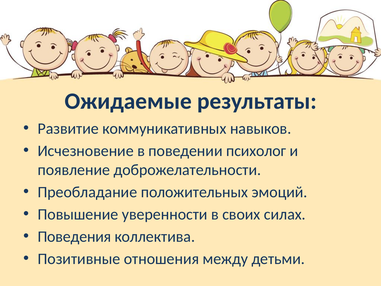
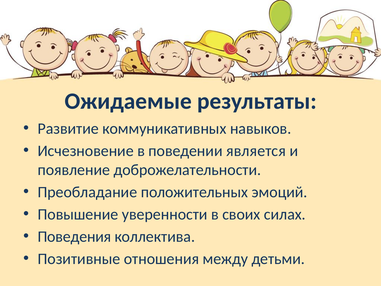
психолог: психолог -> является (256, 151)
